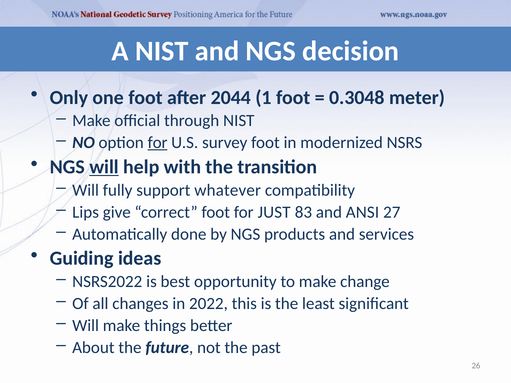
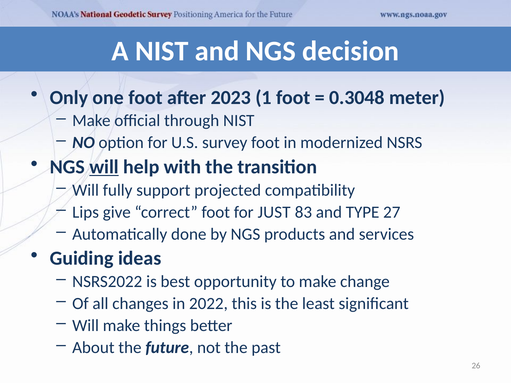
2044: 2044 -> 2023 (231, 98)
for underline: present -> none (158, 143)
whatever: whatever -> projected (228, 190)
ANSI: ANSI -> TYPE (363, 212)
